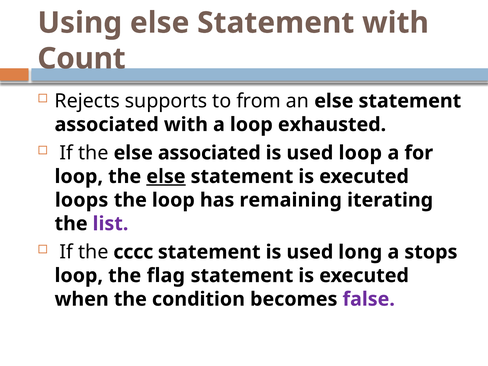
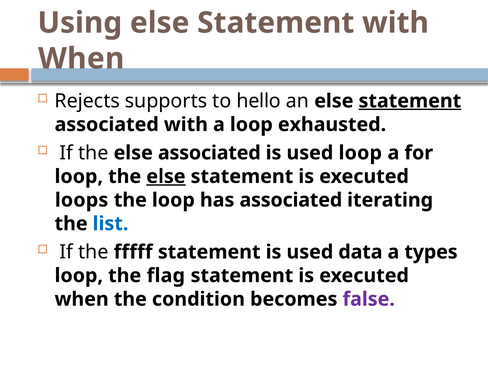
Count: Count -> When (81, 59)
from: from -> hello (259, 101)
statement underline: none -> present (410, 101)
has remaining: remaining -> associated (291, 200)
list colour: purple -> blue (111, 224)
cccc: cccc -> fffff (133, 252)
long: long -> data (360, 252)
stops: stops -> types (431, 252)
